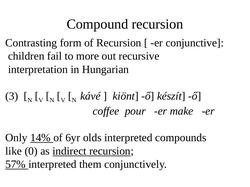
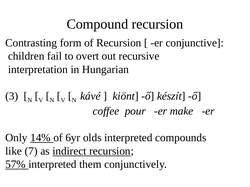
more: more -> overt (88, 56)
0: 0 -> 7 (31, 151)
